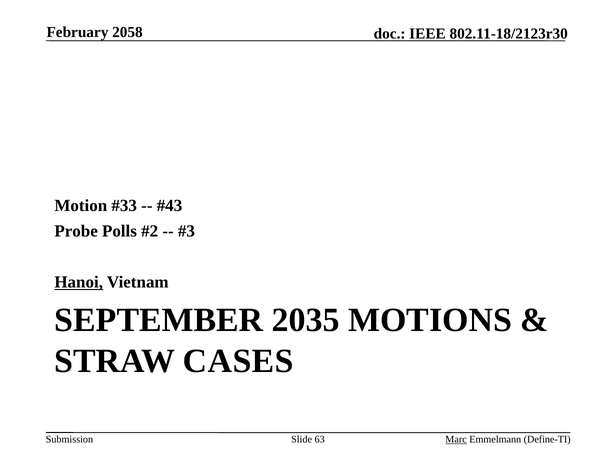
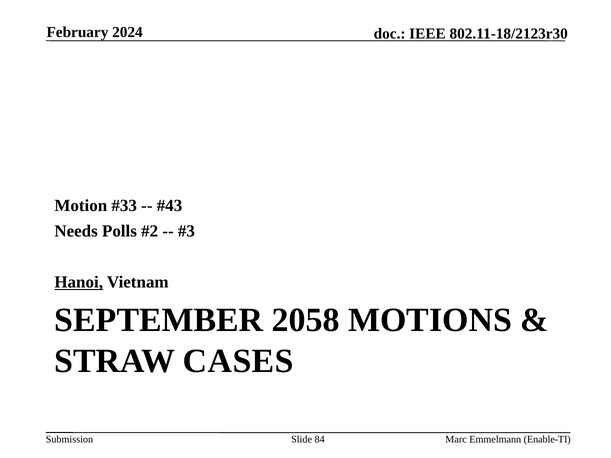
2058: 2058 -> 2024 (127, 32)
Probe: Probe -> Needs (76, 231)
2035: 2035 -> 2058 (306, 320)
63: 63 -> 84 (320, 439)
Marc underline: present -> none (456, 439)
Define-TI: Define-TI -> Enable-TI (547, 439)
